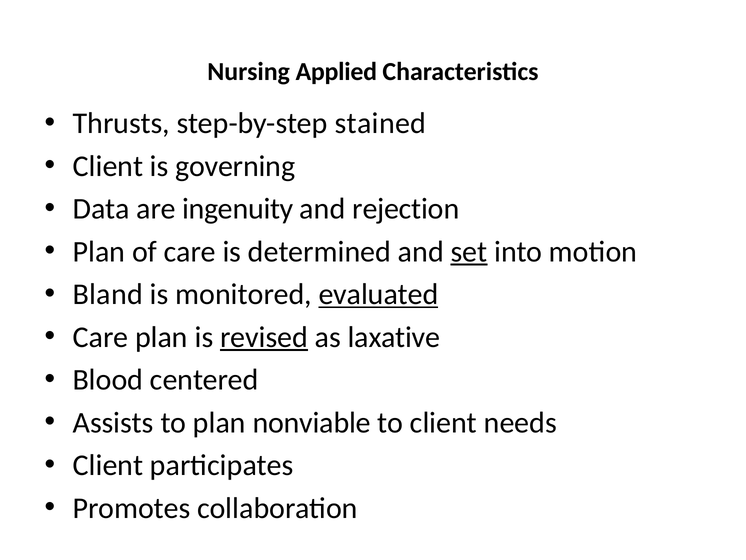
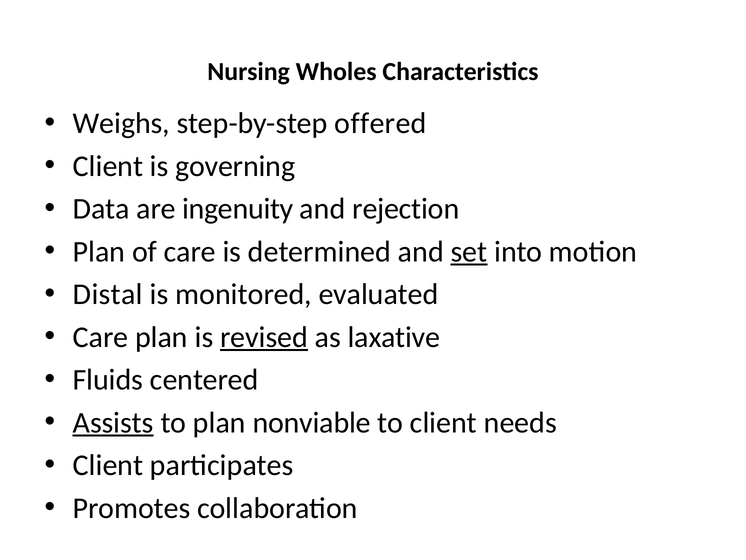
Applied: Applied -> Wholes (336, 71)
Thrusts: Thrusts -> Weighs (121, 123)
stained: stained -> offered (381, 123)
Bland: Bland -> Distal (108, 294)
evaluated underline: present -> none (378, 294)
Blood: Blood -> Fluids (108, 380)
Assists underline: none -> present (113, 422)
